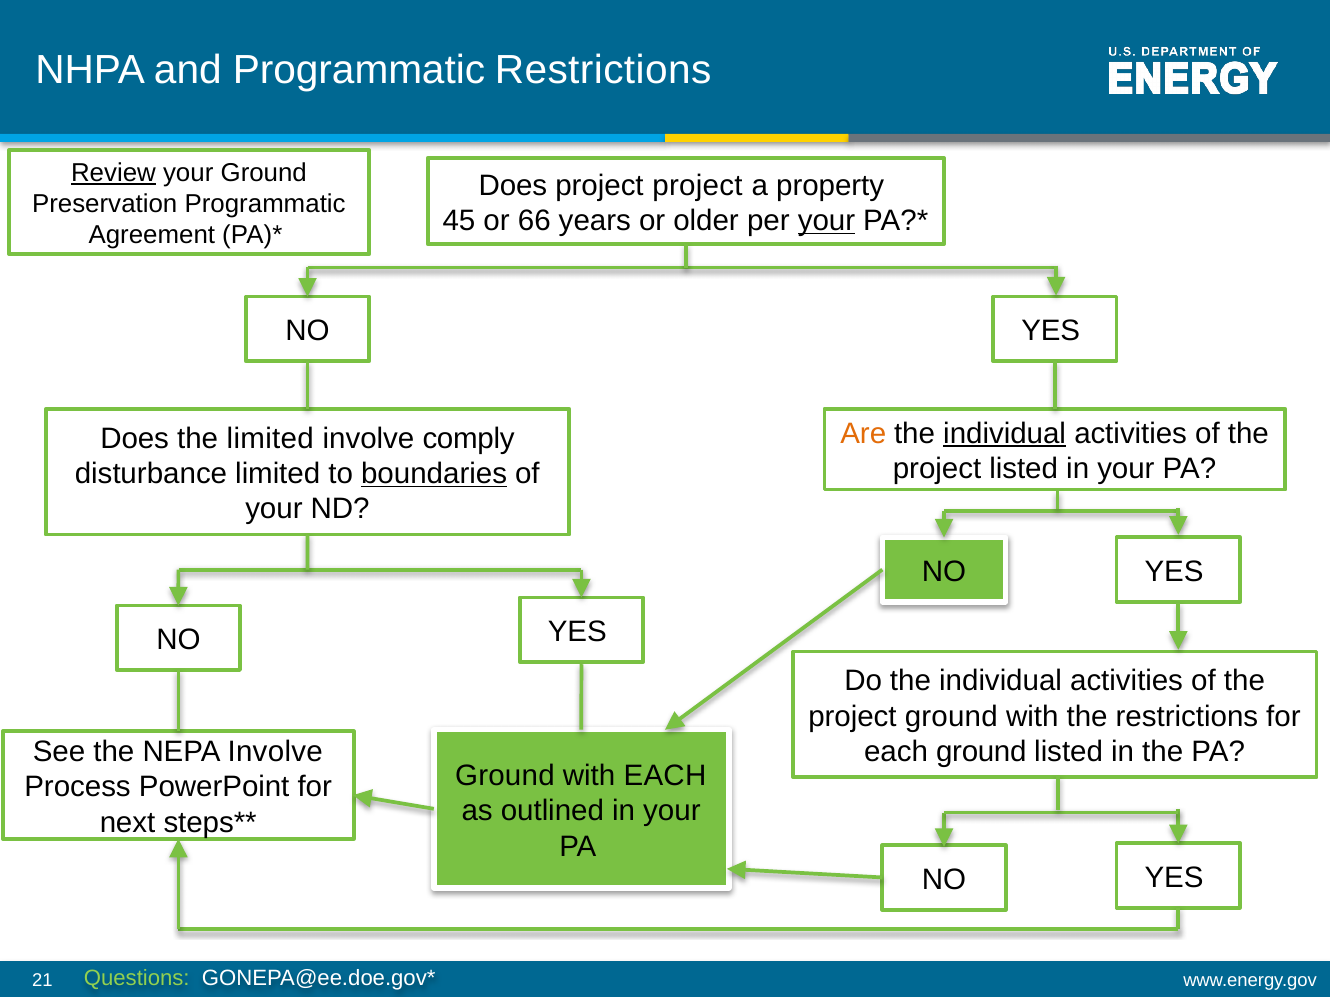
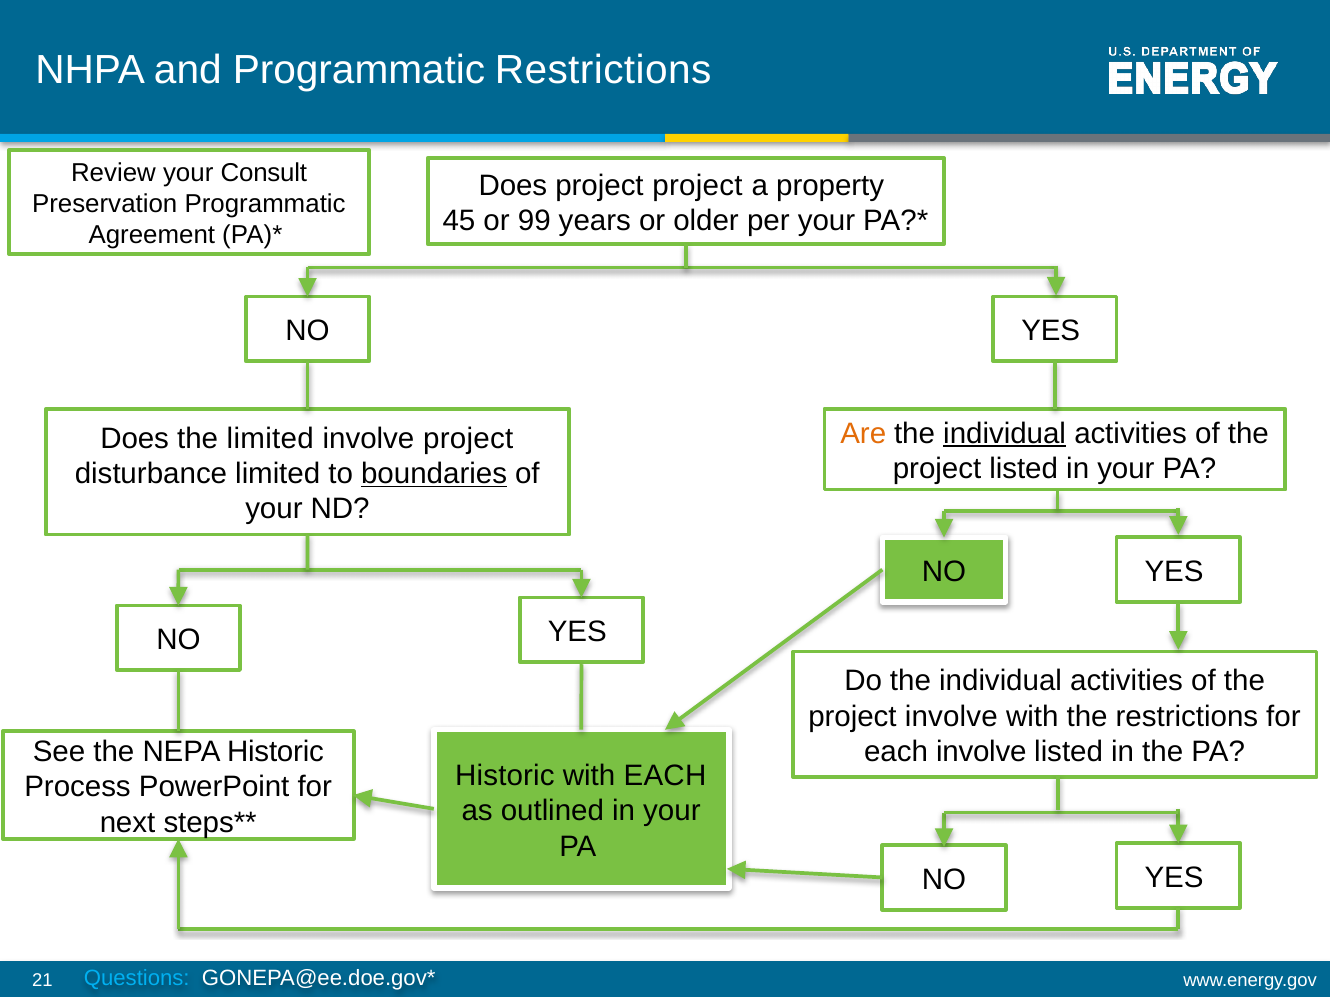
Review underline: present -> none (113, 173)
your Ground: Ground -> Consult (264, 173)
66: 66 -> 99 (534, 221)
your underline: present -> none (826, 221)
involve comply: comply -> project (468, 439)
ground: ground -> involve (951, 717)
NEPA Involve: Involve -> Historic (275, 752)
each ground: ground -> involve (981, 752)
Ground: Ground -> Historic (505, 776)
Questions colour: light green -> light blue (137, 979)
